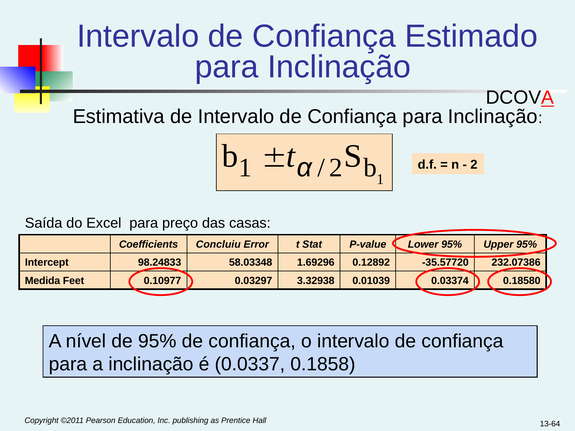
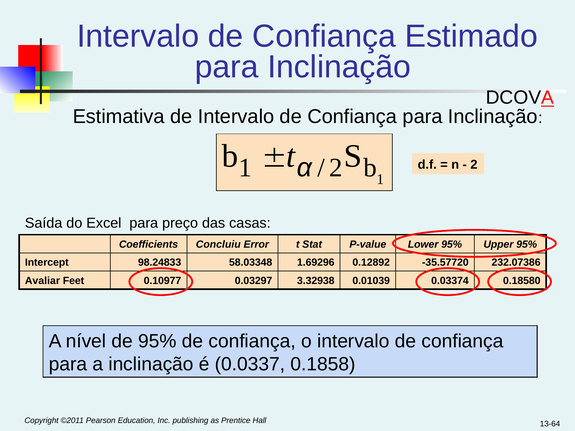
Medida: Medida -> Avaliar (42, 281)
